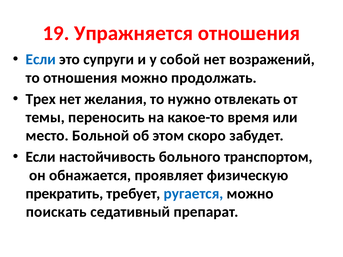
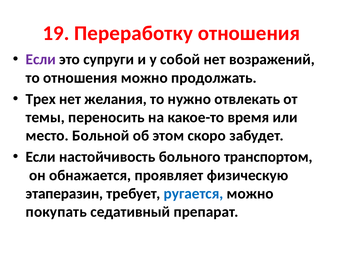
Упражняется: Упражняется -> Переработку (134, 33)
Если colour: blue -> purple (41, 60)
прекратить: прекратить -> этаперазин (64, 194)
поискать: поискать -> покупать (56, 212)
